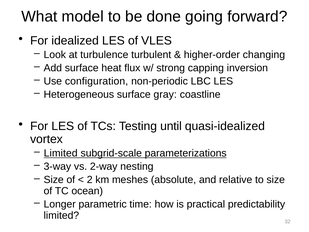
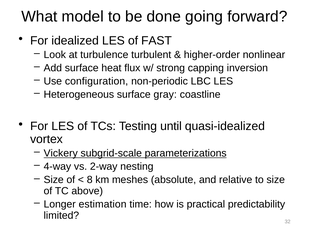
VLES: VLES -> FAST (156, 41)
changing: changing -> nonlinear (264, 55)
Limited: Limited -> Vickery (61, 153)
3-way: 3-way -> 4-way (57, 166)
2: 2 -> 8 (90, 180)
ocean: ocean -> above (87, 191)
parametric: parametric -> estimation (103, 204)
